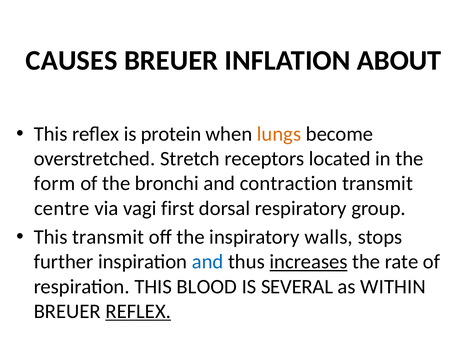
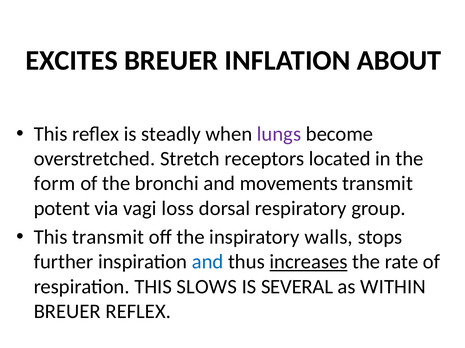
CAUSES: CAUSES -> EXCITES (72, 61)
protein: protein -> steadly (171, 134)
lungs colour: orange -> purple (279, 134)
contraction: contraction -> movements (289, 184)
centre: centre -> potent (62, 209)
first: first -> loss (178, 209)
BLOOD: BLOOD -> SLOWS (207, 287)
REFLEX underline: present -> none (138, 312)
